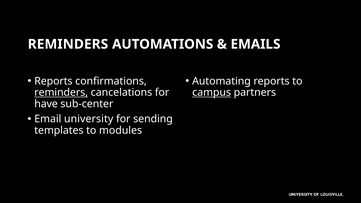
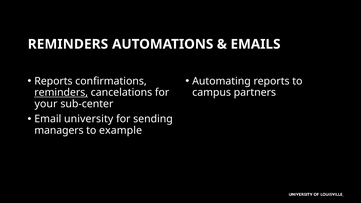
campus underline: present -> none (212, 93)
have: have -> your (46, 104)
templates: templates -> managers (59, 130)
modules: modules -> example (121, 130)
